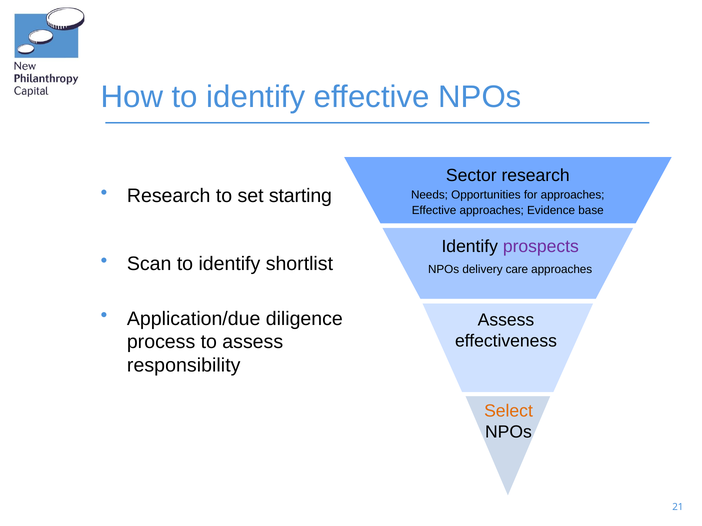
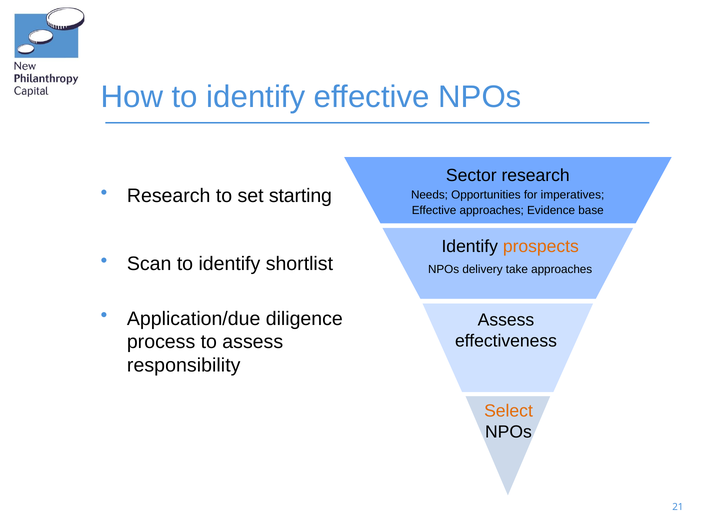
for approaches: approaches -> imperatives (573, 195)
prospects colour: purple -> orange (541, 247)
care: care -> take (517, 270)
